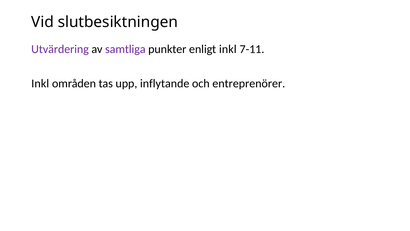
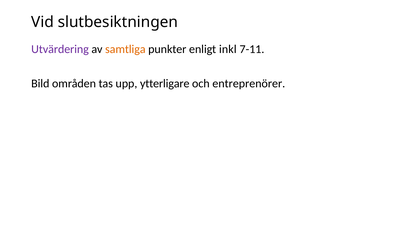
samtliga colour: purple -> orange (125, 49)
Inkl: Inkl -> Bild (40, 83)
inflytande: inflytande -> ytterligare (165, 83)
